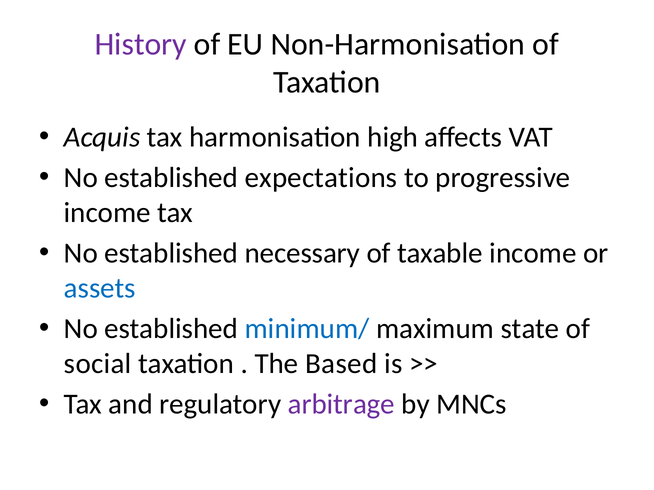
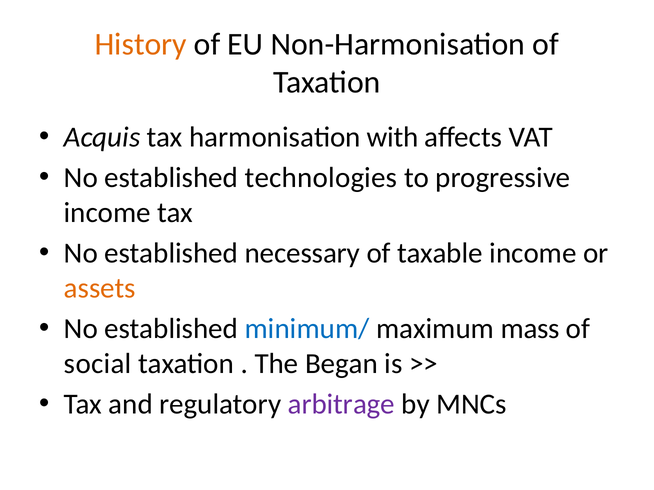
History colour: purple -> orange (141, 44)
high: high -> with (393, 137)
expectations: expectations -> technologies (321, 178)
assets colour: blue -> orange (100, 288)
state: state -> mass (530, 329)
Based: Based -> Began (341, 364)
